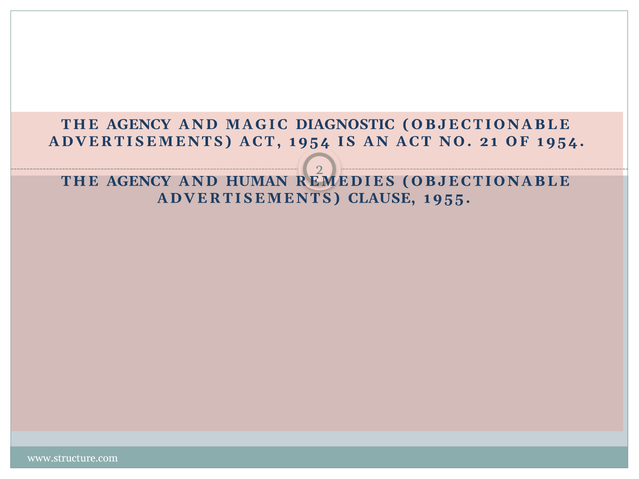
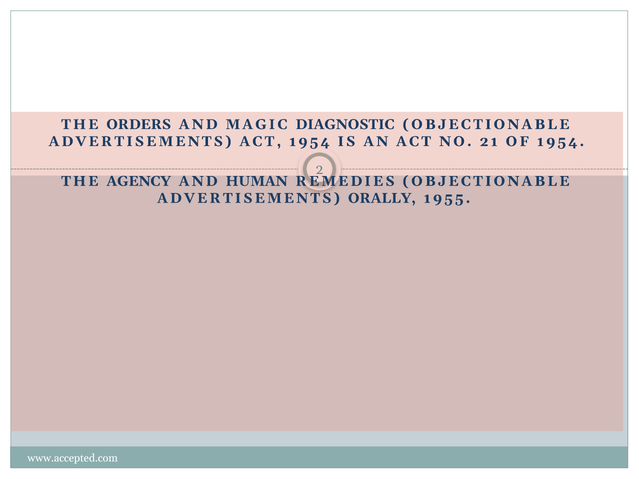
AGENCY: AGENCY -> ORDERS (139, 124)
CLAUSE: CLAUSE -> ORALLY (382, 198)
www.structure.com: www.structure.com -> www.accepted.com (73, 458)
